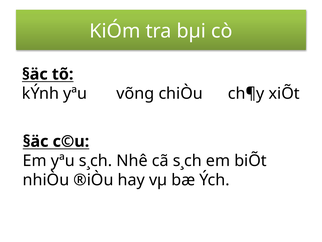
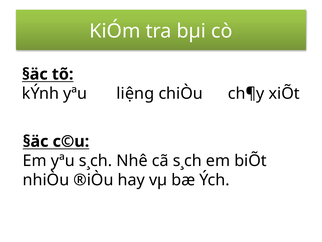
võng: võng -> liệng (135, 93)
